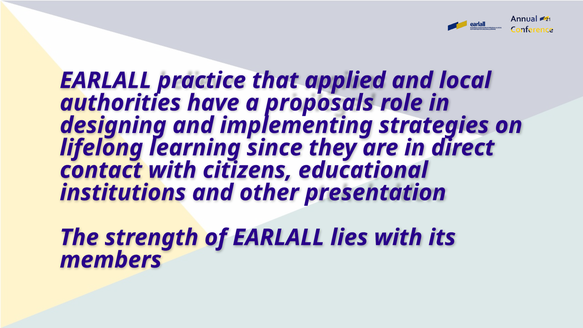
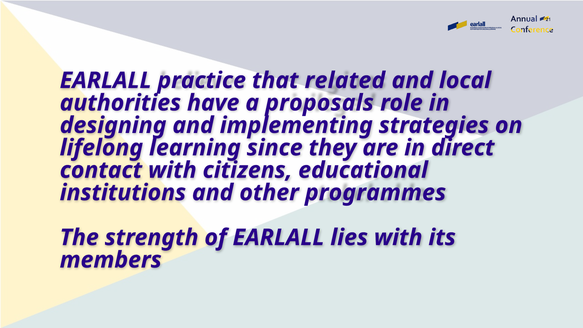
applied: applied -> related (345, 80)
presentation: presentation -> programmes (376, 193)
